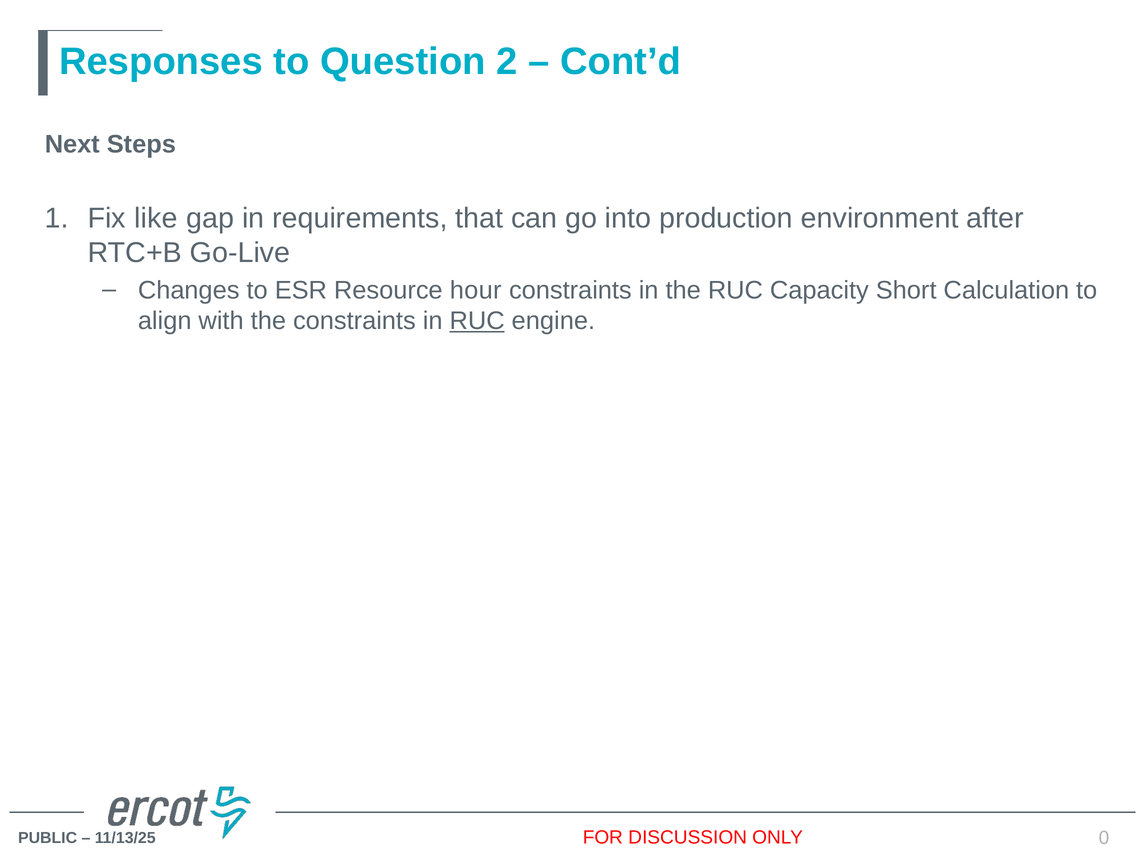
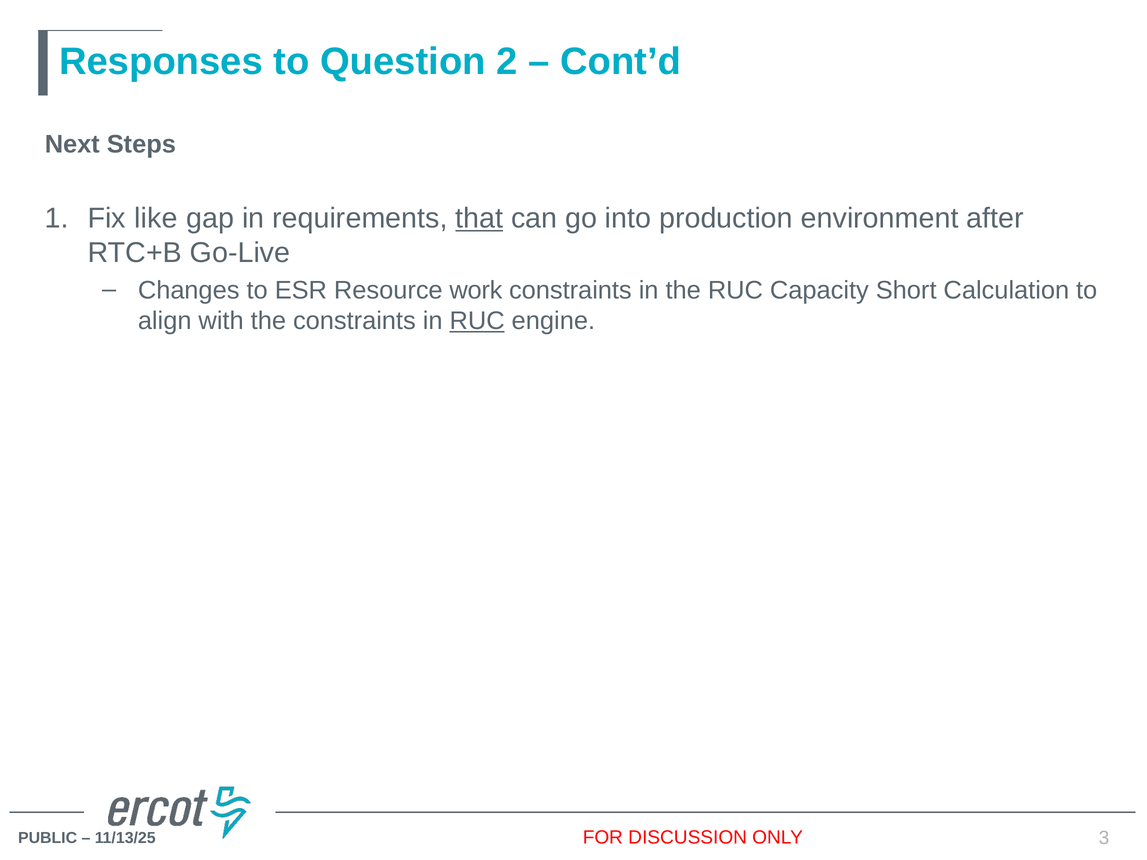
that underline: none -> present (479, 219)
hour: hour -> work (476, 290)
0: 0 -> 3 (1104, 838)
